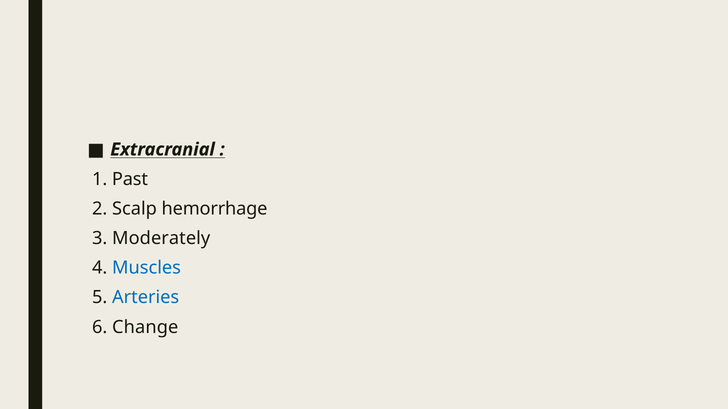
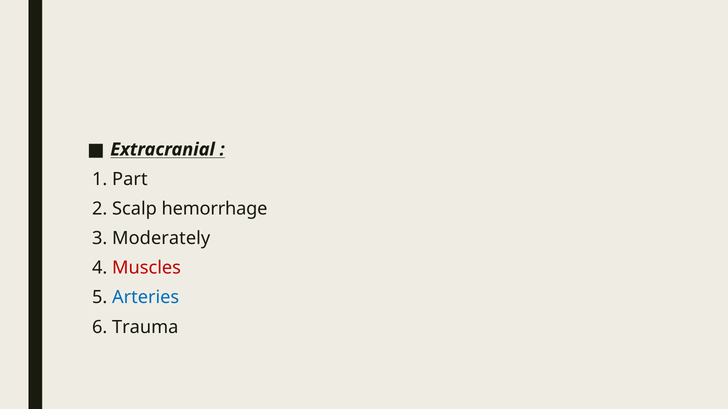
Past: Past -> Part (130, 179)
Muscles colour: blue -> red (147, 268)
Change: Change -> Trauma (145, 327)
